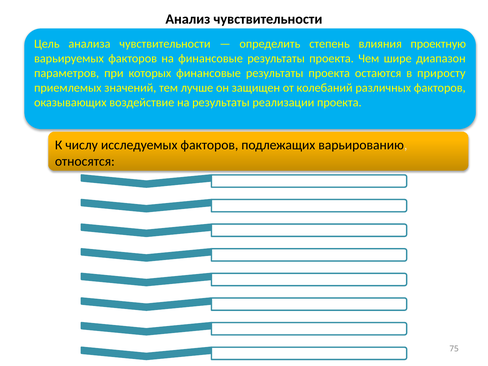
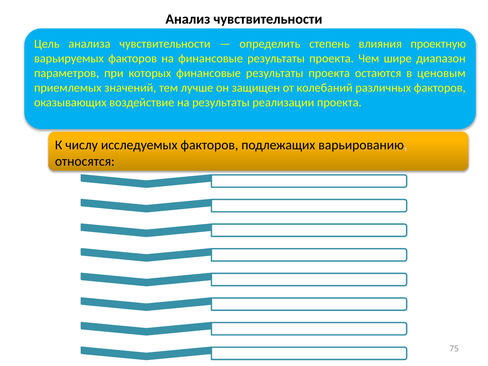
приросту: приросту -> ценовым (441, 73)
